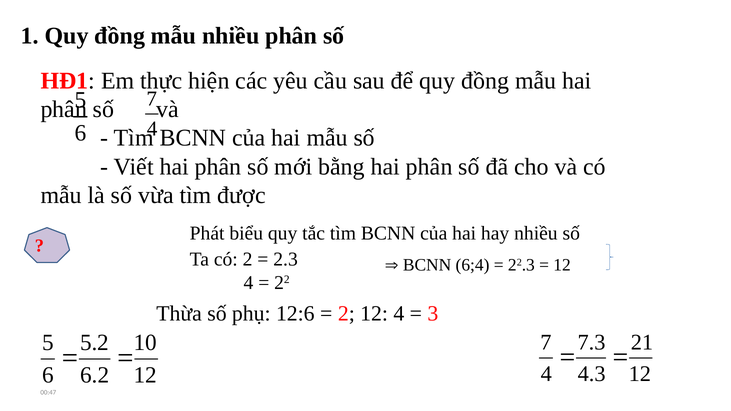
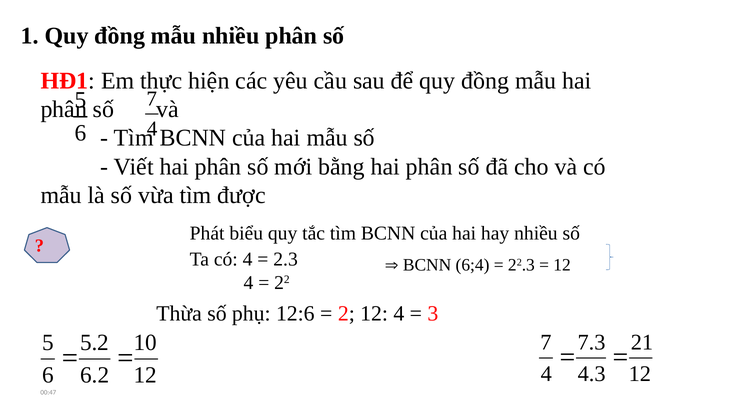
có 2: 2 -> 4 (248, 260)
